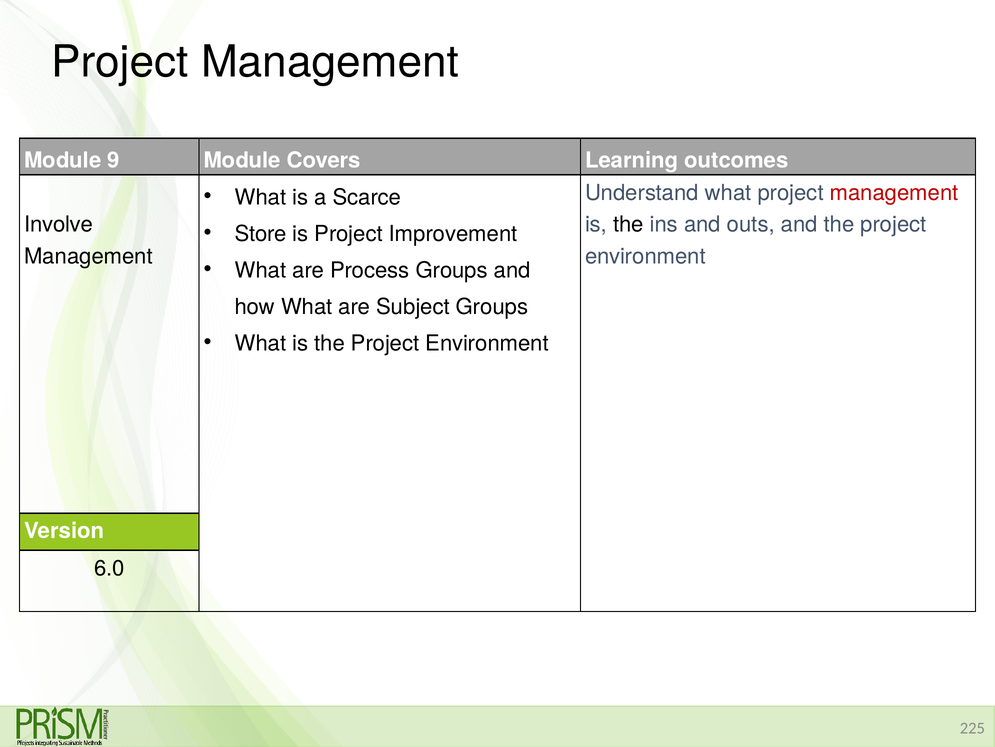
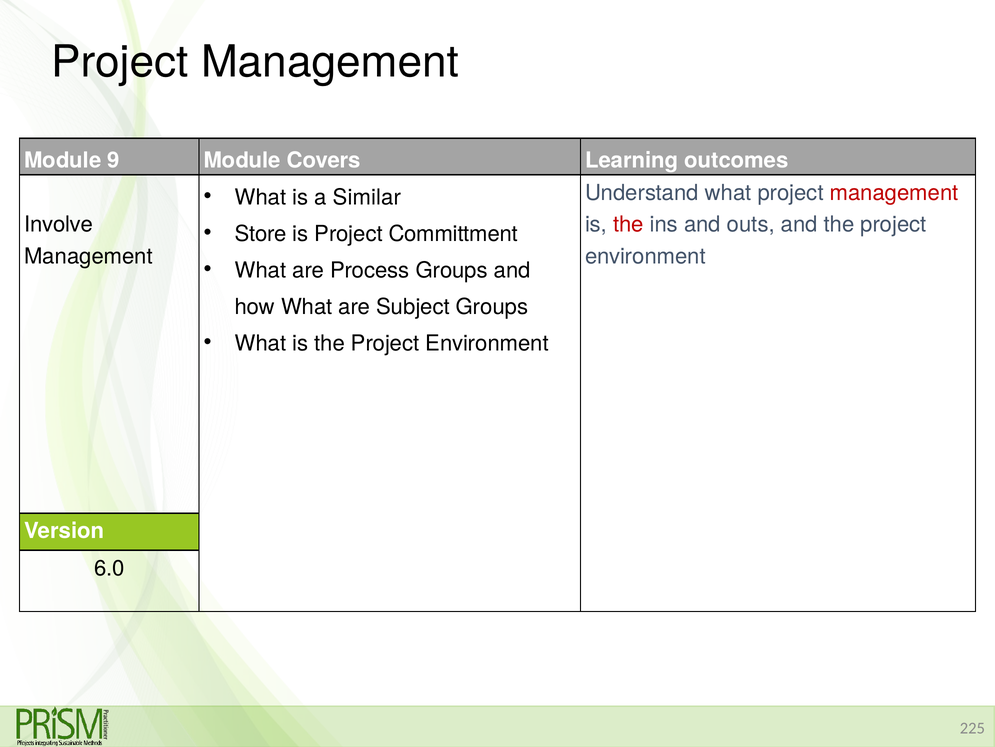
Scarce: Scarce -> Similar (367, 197)
the colour: black -> red (628, 224)
Improvement: Improvement -> Committment (453, 234)
